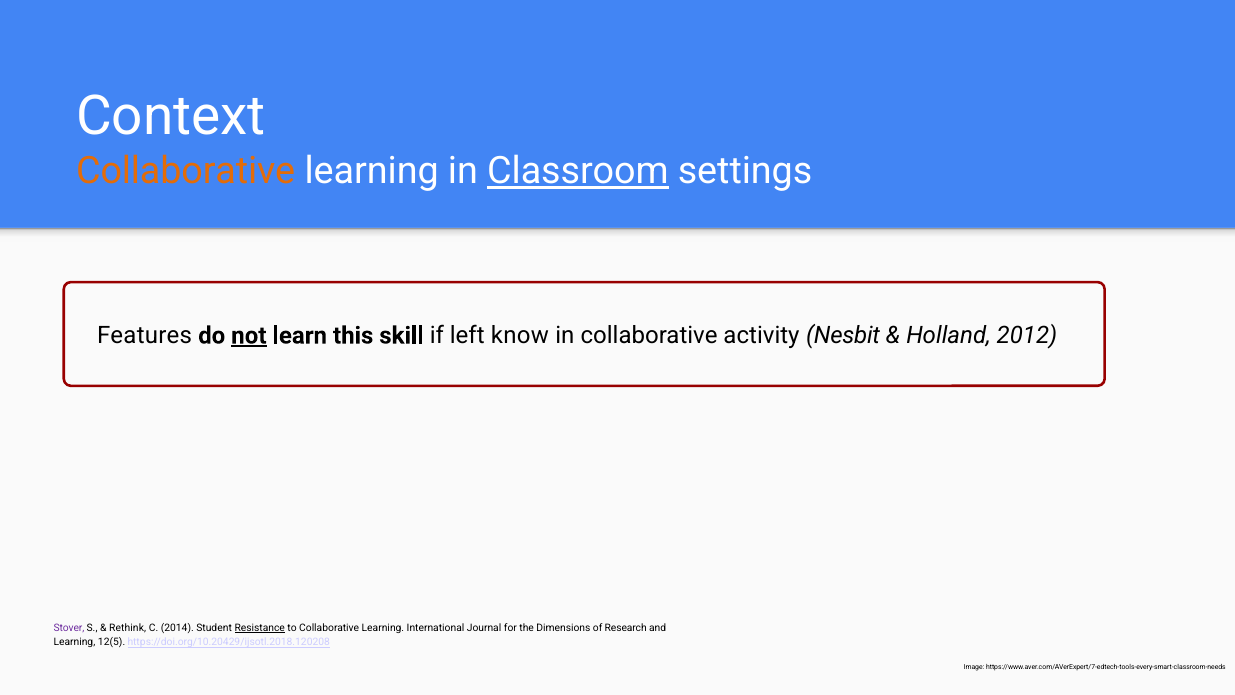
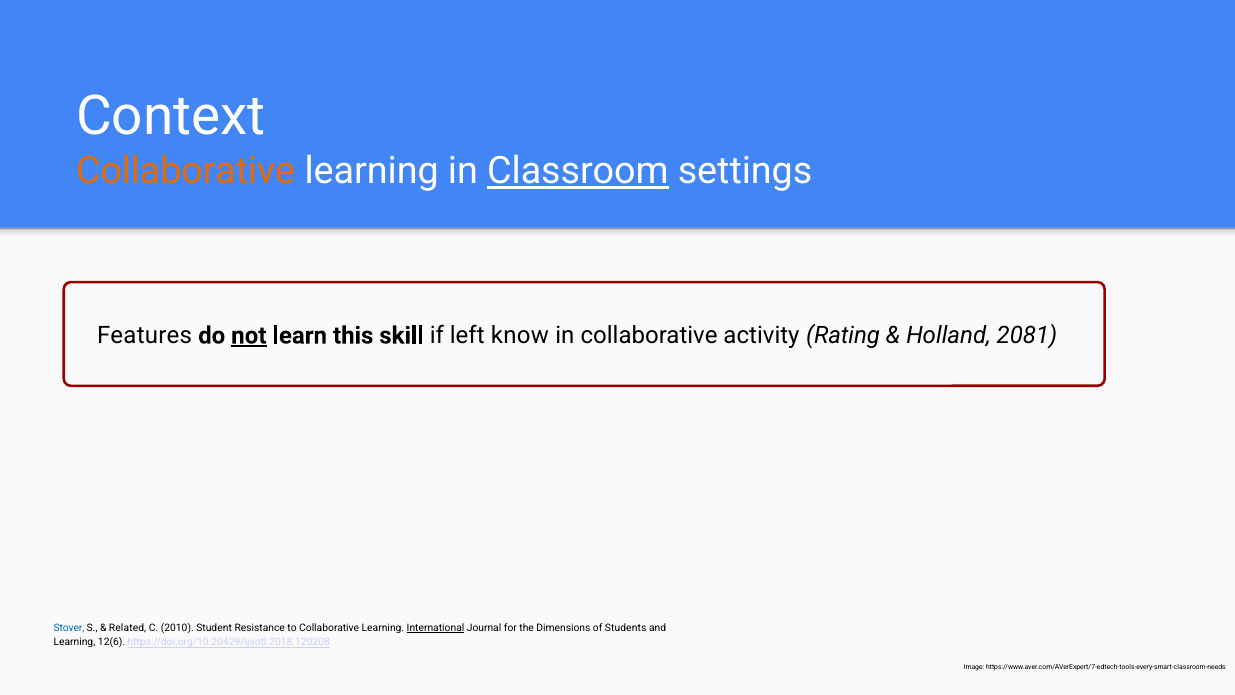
Nesbit: Nesbit -> Rating (843, 335)
2012: 2012 -> 2081 (1027, 335)
Stover colour: purple -> blue (69, 628)
Rethink: Rethink -> Related (128, 628)
2014: 2014 -> 2010 (177, 628)
Resistance underline: present -> none (260, 628)
International underline: none -> present (436, 628)
Research: Research -> Students (626, 628)
12(5: 12(5 -> 12(6 (112, 642)
